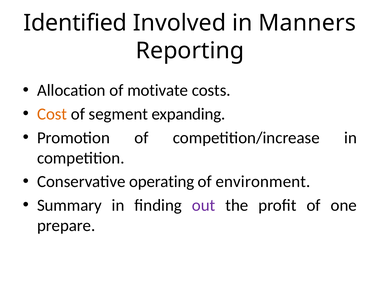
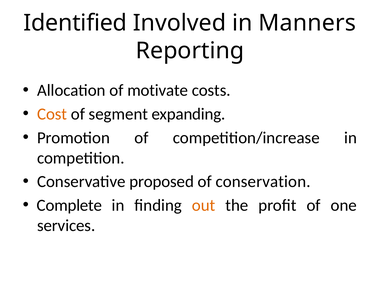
operating: operating -> proposed (162, 182)
environment: environment -> conservation (263, 182)
Summary: Summary -> Complete (69, 205)
out colour: purple -> orange (204, 205)
prepare: prepare -> services (66, 226)
